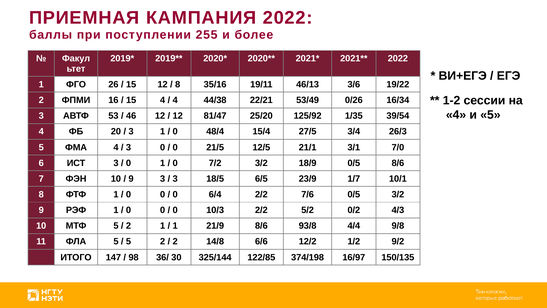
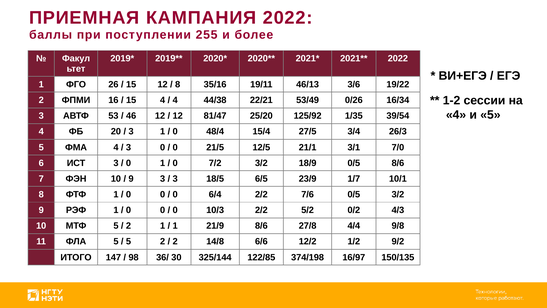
93/8: 93/8 -> 27/8 (308, 226)
